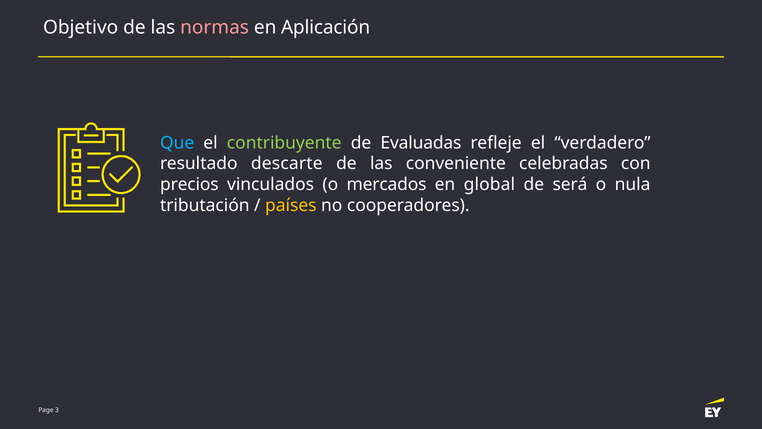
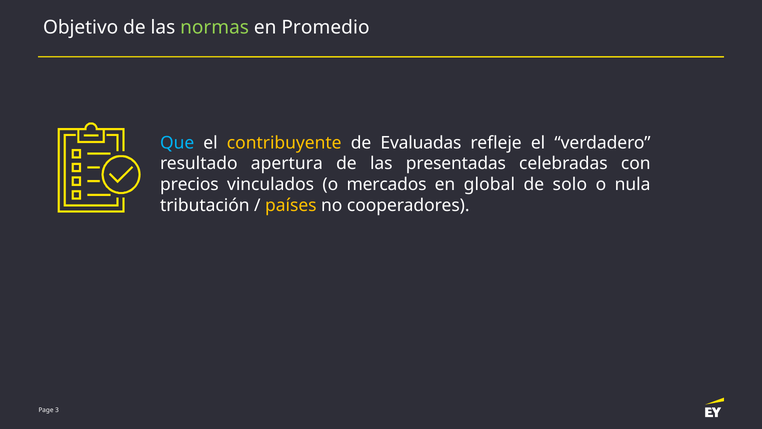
normas colour: pink -> light green (215, 28)
Aplicación: Aplicación -> Promedio (325, 28)
contribuyente colour: light green -> yellow (284, 143)
descarte: descarte -> apertura (287, 163)
conveniente: conveniente -> presentadas (456, 163)
será: será -> solo (570, 184)
